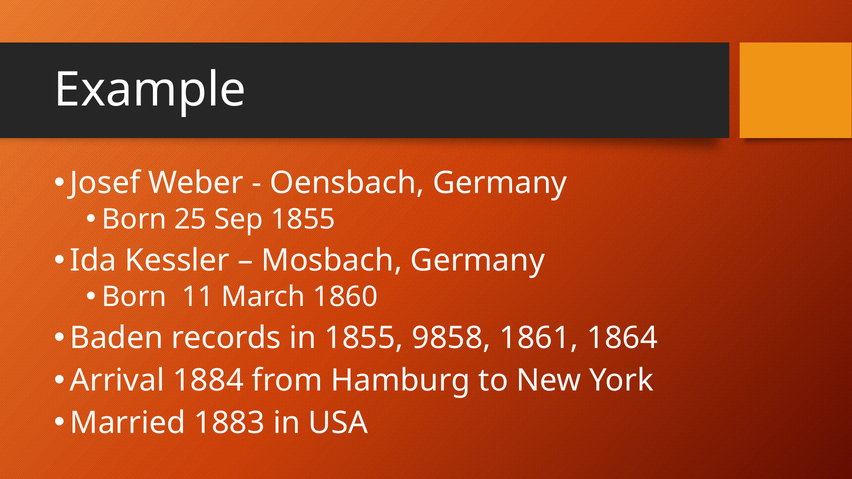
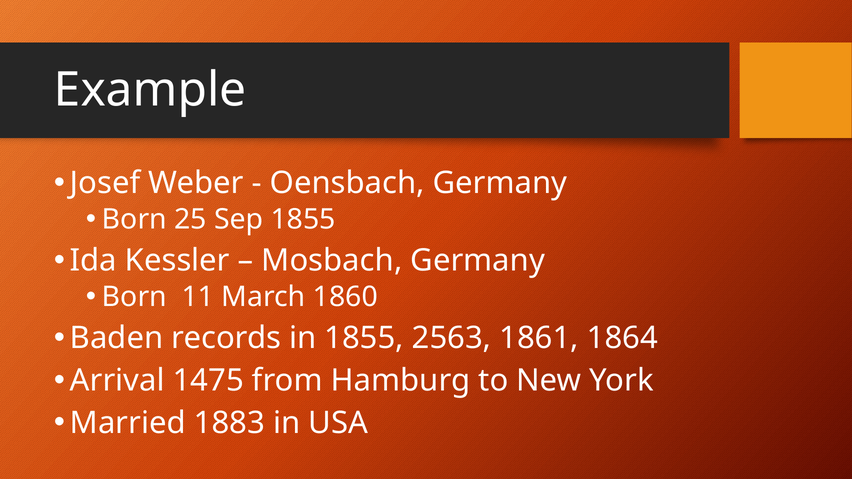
9858: 9858 -> 2563 (452, 338)
1884: 1884 -> 1475 (208, 381)
